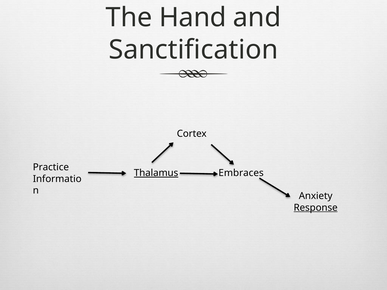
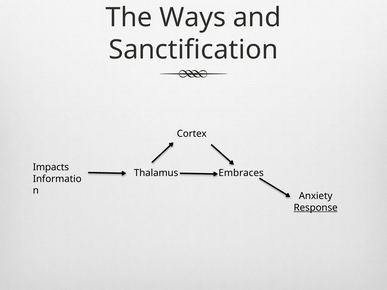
Hand: Hand -> Ways (193, 18)
Practice: Practice -> Impacts (51, 167)
Thalamus underline: present -> none (156, 173)
